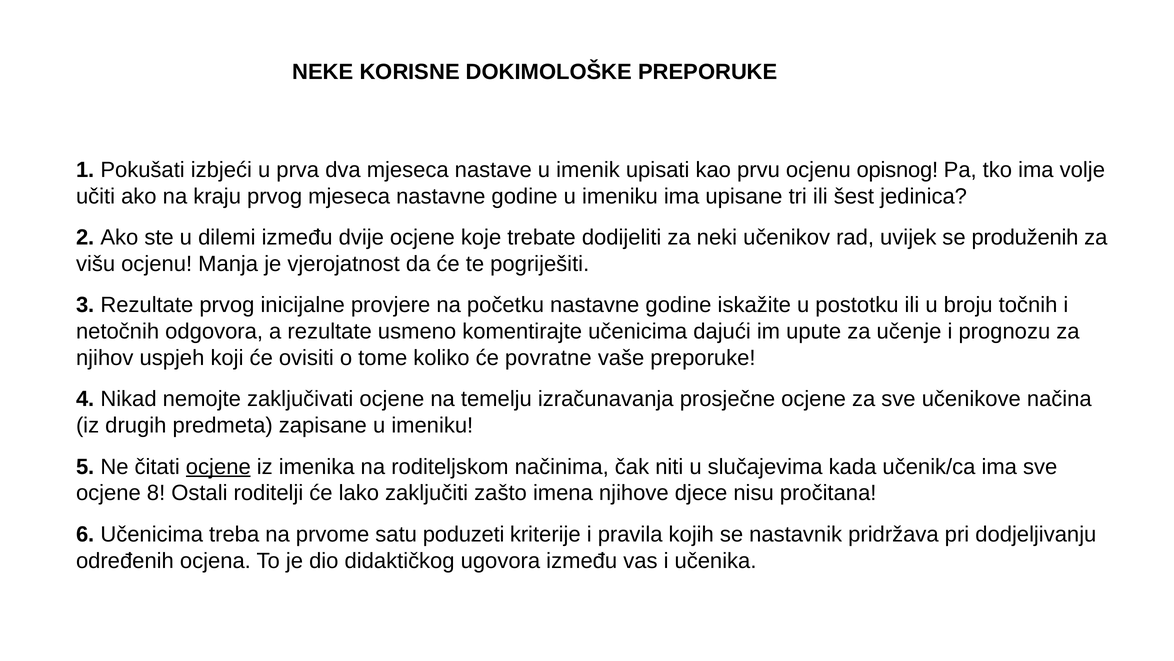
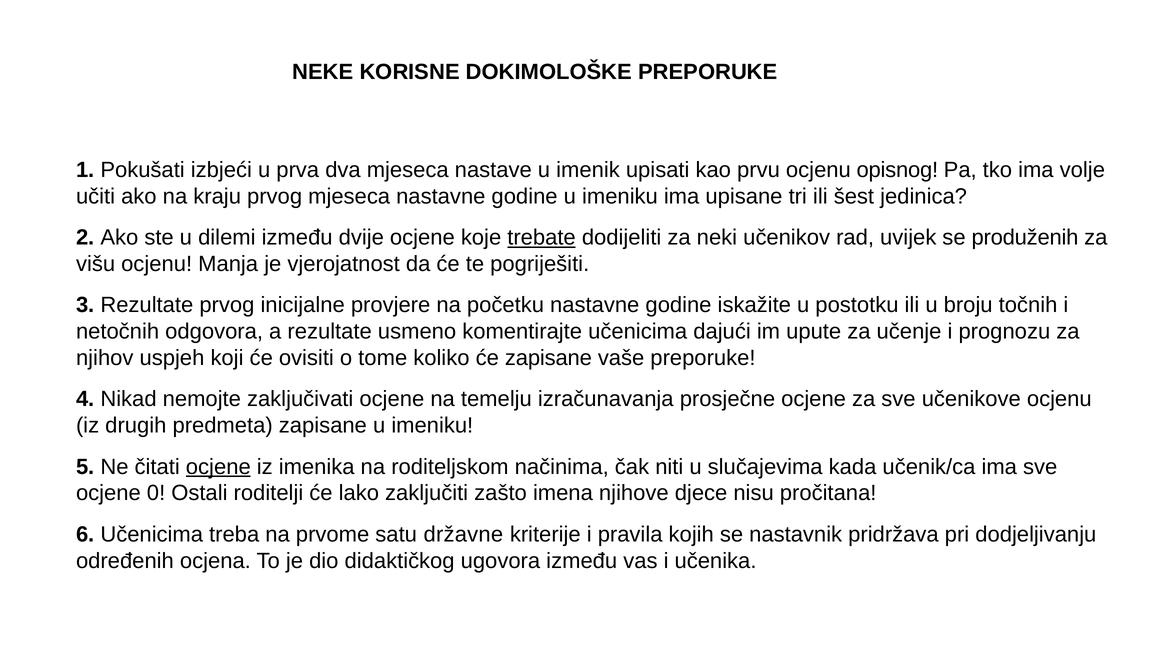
trebate underline: none -> present (542, 237)
će povratne: povratne -> zapisane (548, 358)
učenikove načina: načina -> ocjenu (1059, 399)
8: 8 -> 0 (156, 493)
poduzeti: poduzeti -> državne (463, 534)
